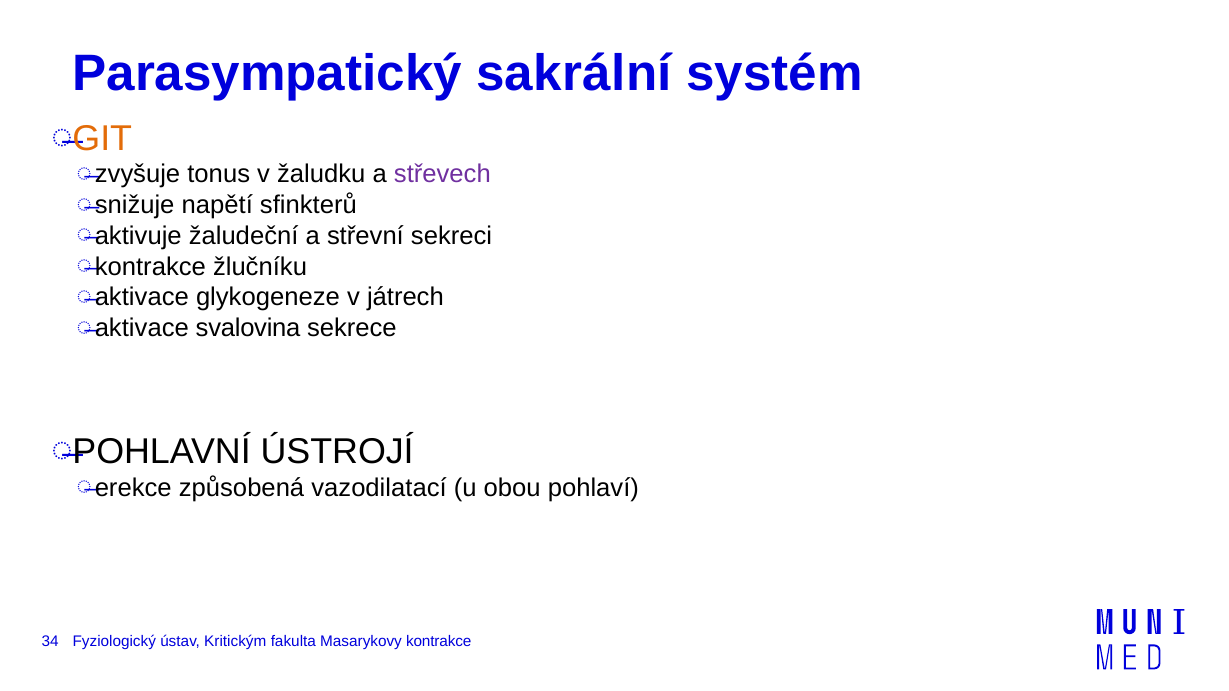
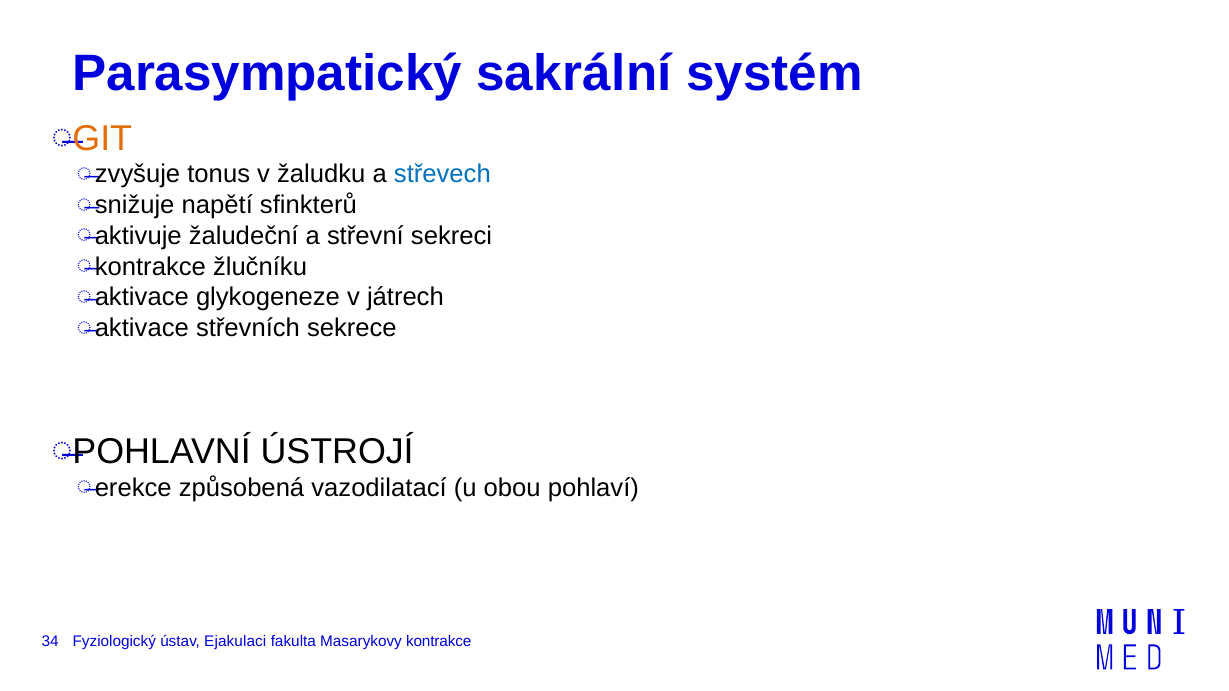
střevech colour: purple -> blue (442, 175)
svalovina: svalovina -> střevních (248, 328)
Kritickým: Kritickým -> Ejakulaci (235, 642)
